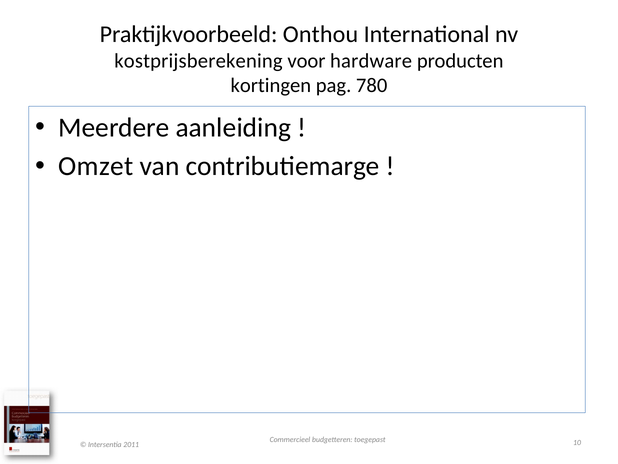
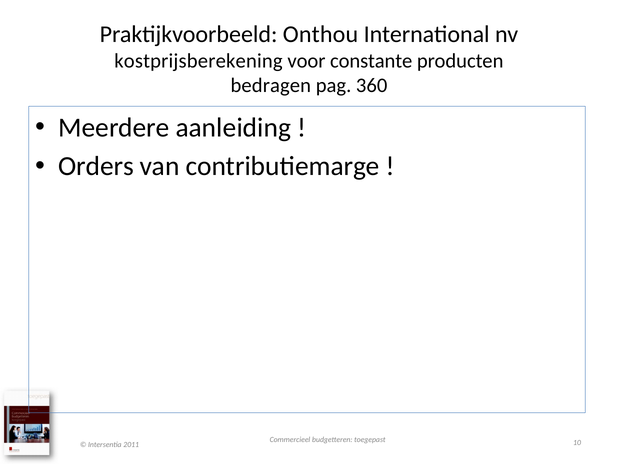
hardware: hardware -> constante (371, 61)
kortingen: kortingen -> bedragen (271, 85)
780: 780 -> 360 (372, 85)
Omzet: Omzet -> Orders (96, 166)
